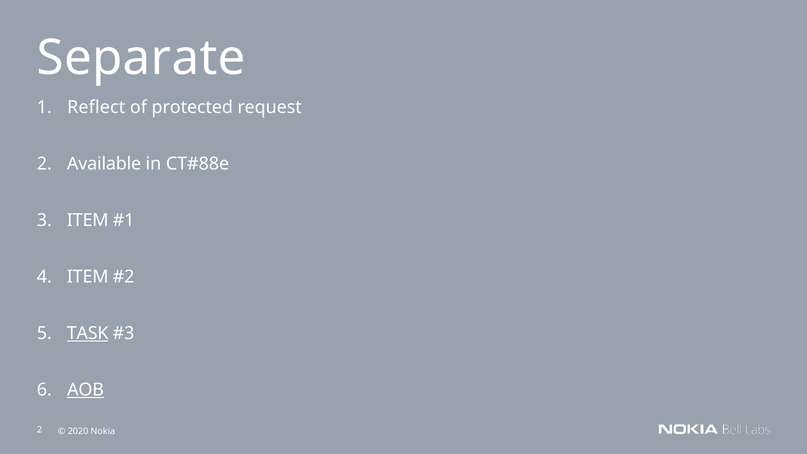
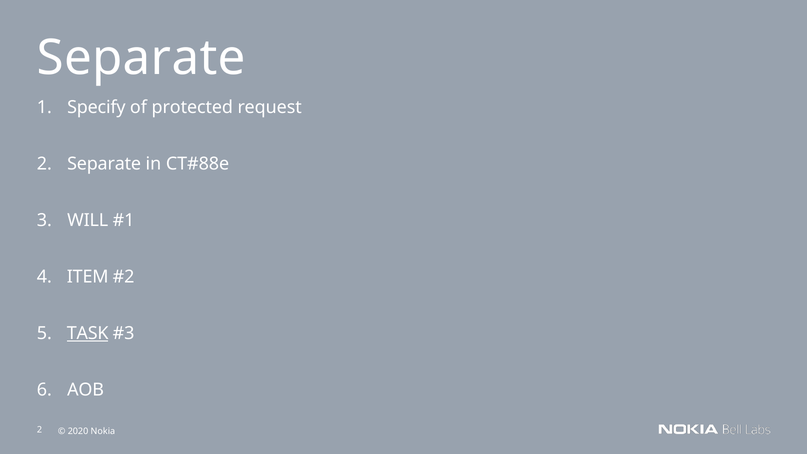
Reflect: Reflect -> Specify (96, 107)
Available: Available -> Separate (104, 164)
3 ITEM: ITEM -> WILL (88, 220)
AOB underline: present -> none (86, 390)
